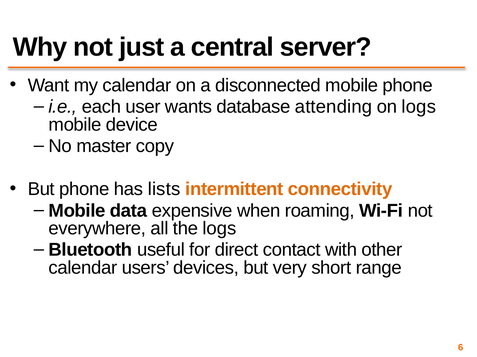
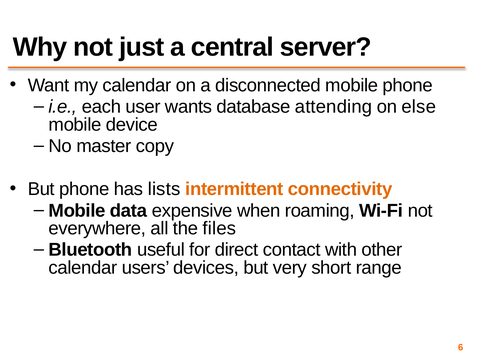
on logs: logs -> else (419, 107)
the logs: logs -> files (219, 229)
